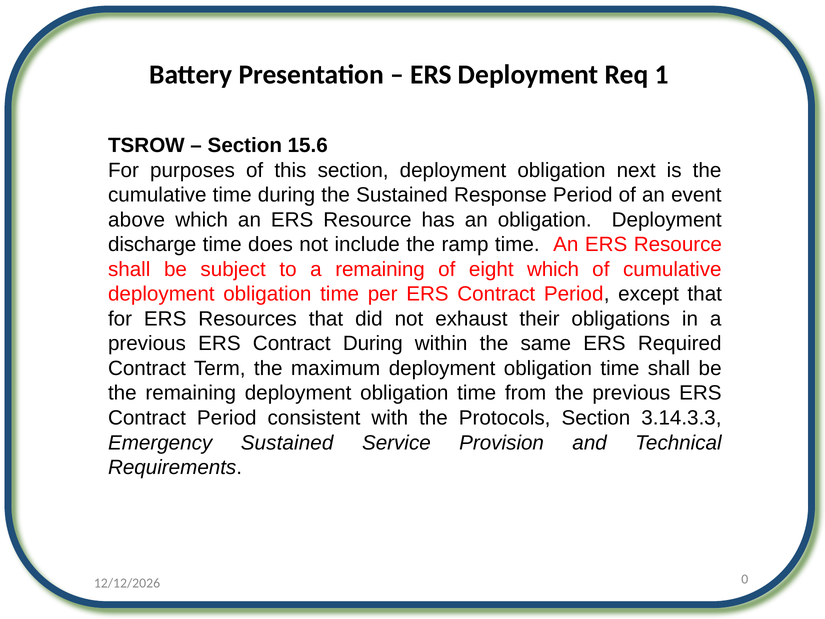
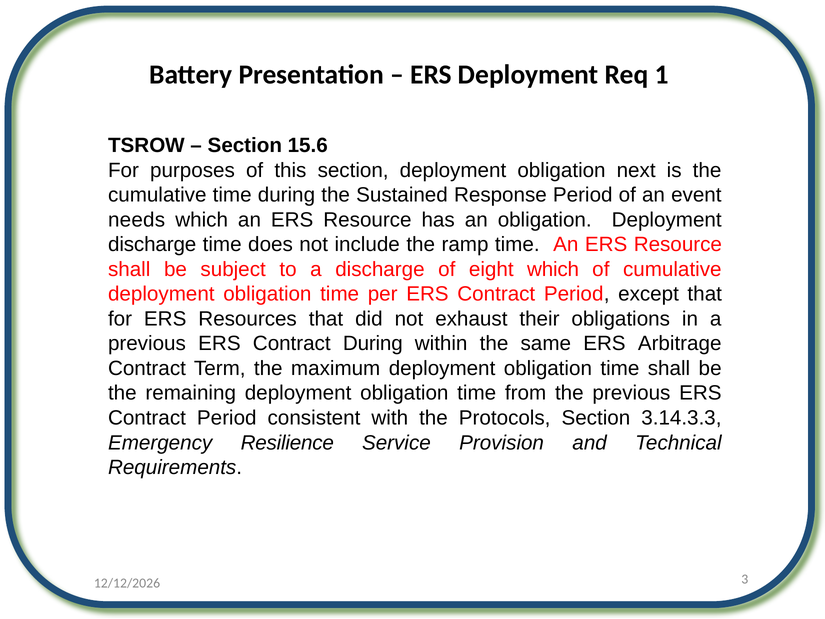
above: above -> needs (137, 220)
a remaining: remaining -> discharge (380, 269)
Required: Required -> Arbitrage (680, 344)
Emergency Sustained: Sustained -> Resilience (287, 443)
0: 0 -> 3 (745, 579)
